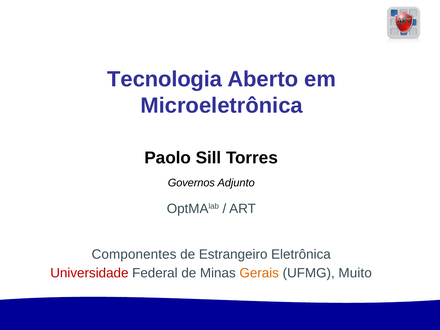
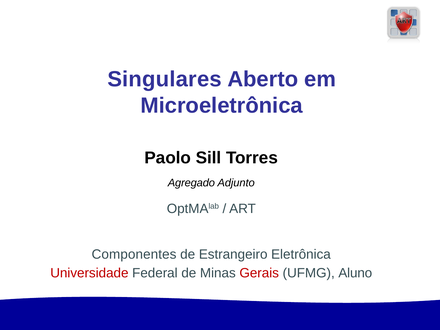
Tecnologia: Tecnologia -> Singulares (165, 79)
Governos: Governos -> Agregado (191, 183)
Gerais colour: orange -> red (259, 273)
Muito: Muito -> Aluno (355, 273)
